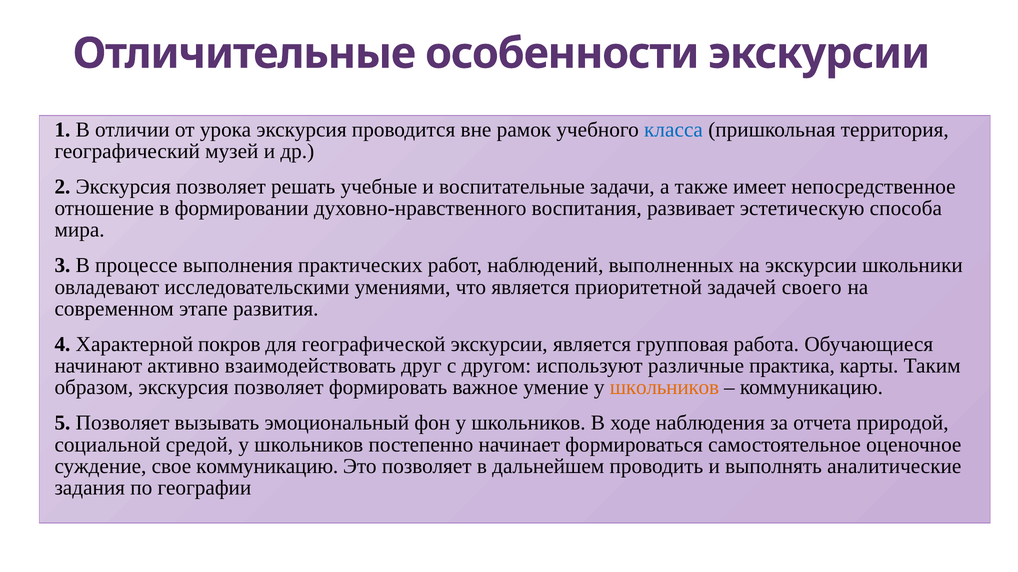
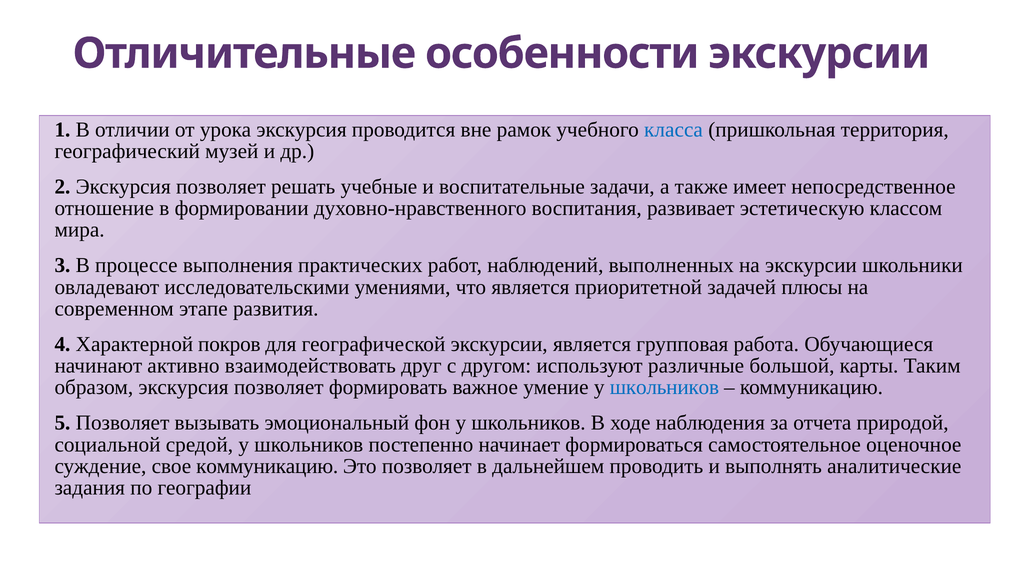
способа: способа -> классом (906, 209)
своего: своего -> плюсы (812, 287)
практика: практика -> большой (792, 366)
школьников colour: orange -> blue (664, 388)
